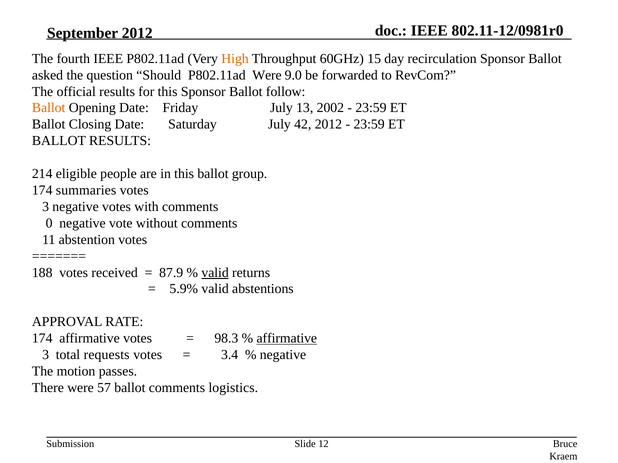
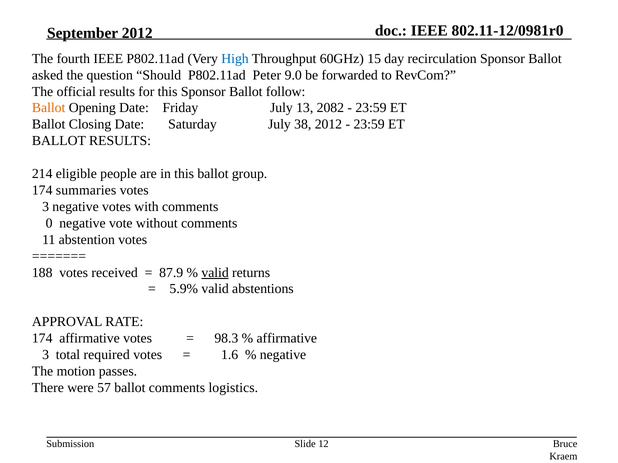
High colour: orange -> blue (235, 59)
P802.11ad Were: Were -> Peter (267, 75)
2002: 2002 -> 2082 (330, 108)
42: 42 -> 38 (303, 125)
affirmative underline: present -> none (287, 339)
requests: requests -> required (107, 355)
3.4: 3.4 -> 1.6 (230, 355)
